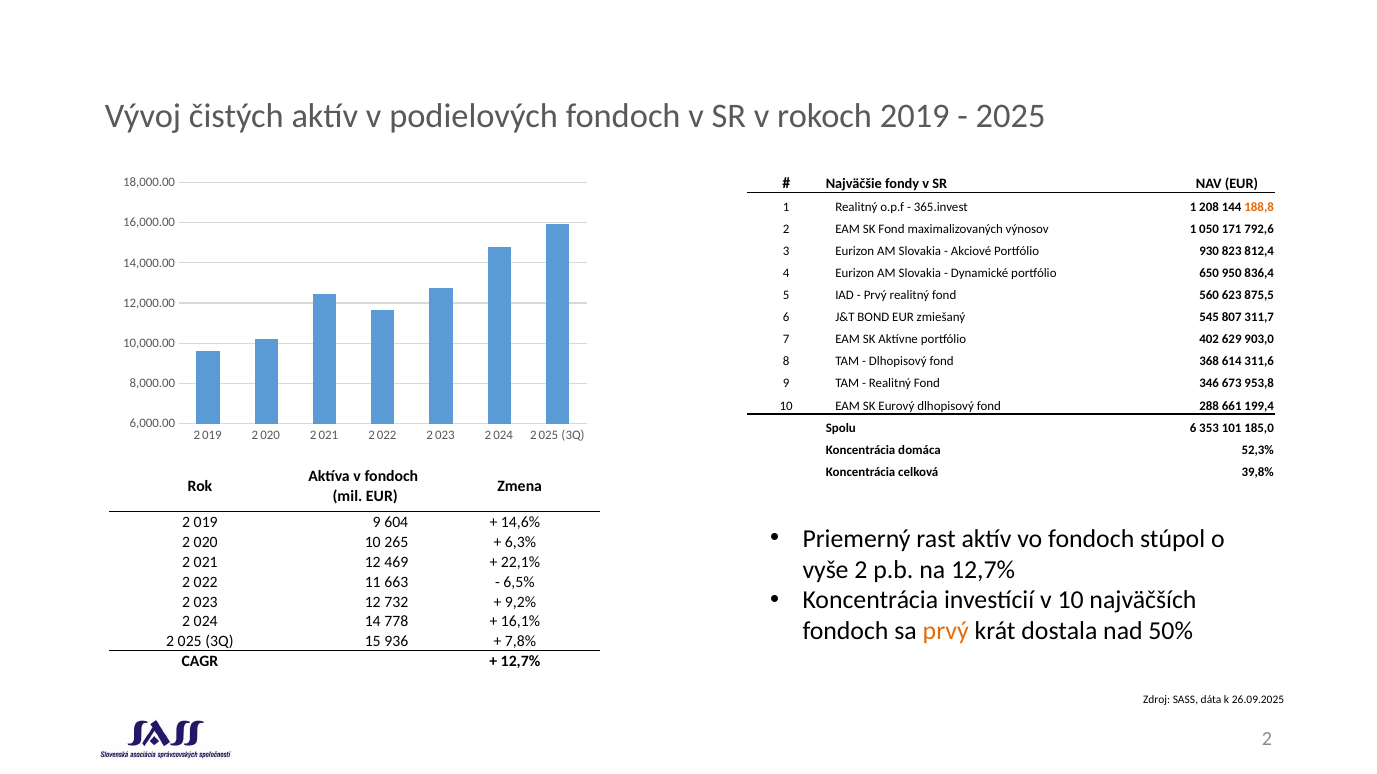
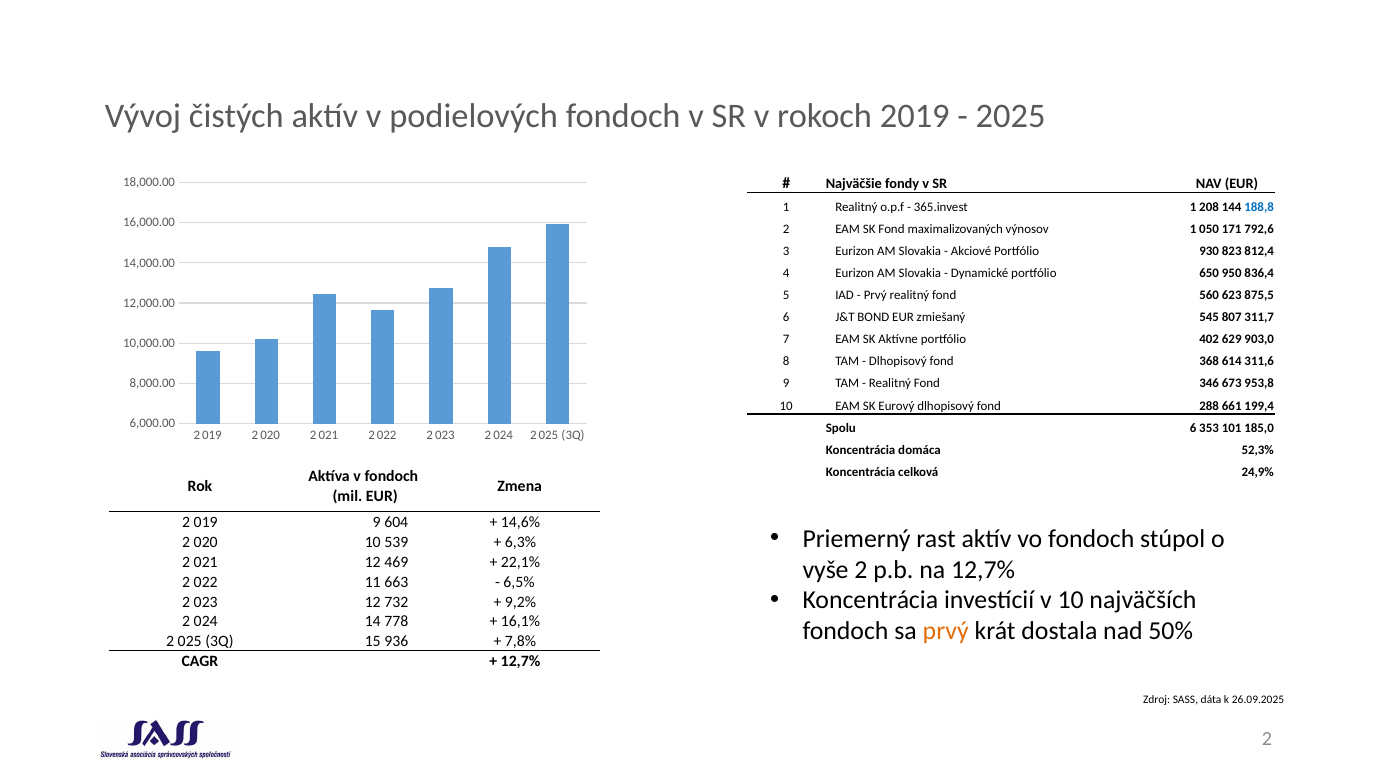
188,8 colour: orange -> blue (1259, 207)
39,8%: 39,8% -> 24,9% (1258, 473)
265: 265 -> 539 (396, 543)
